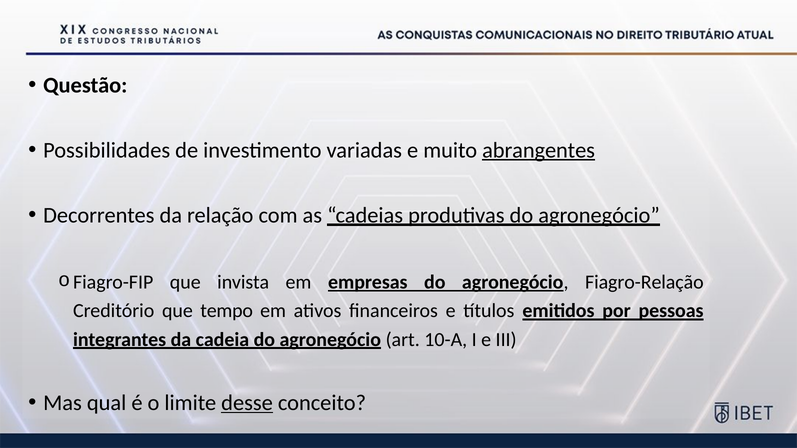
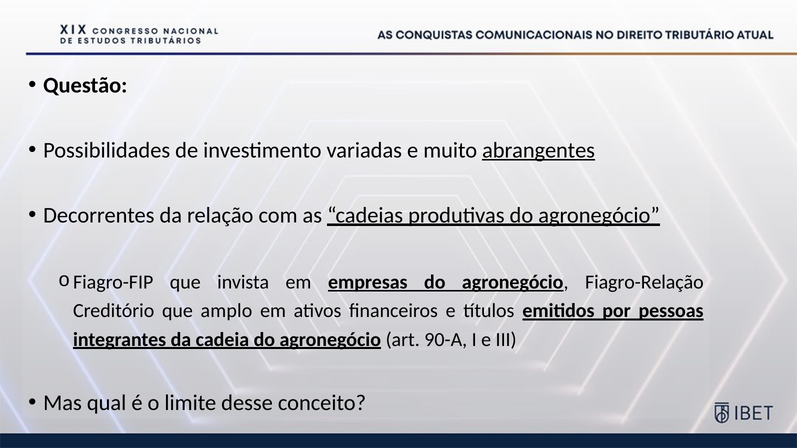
tempo: tempo -> amplo (226, 311)
10-A: 10-A -> 90-A (446, 340)
desse underline: present -> none (247, 403)
